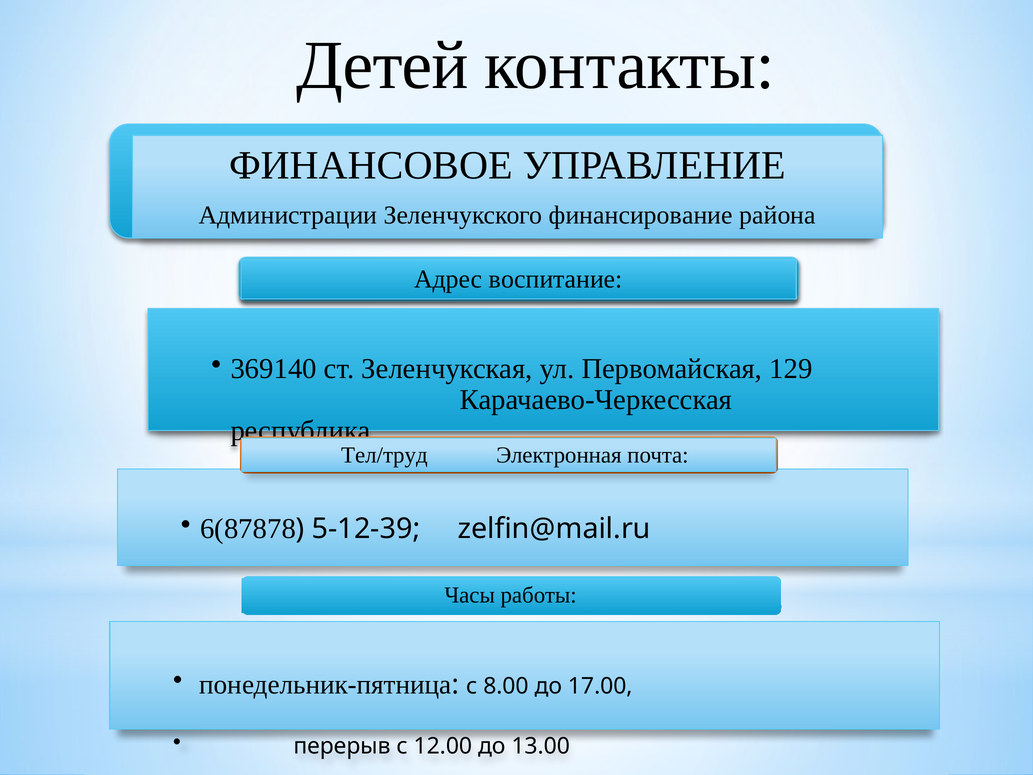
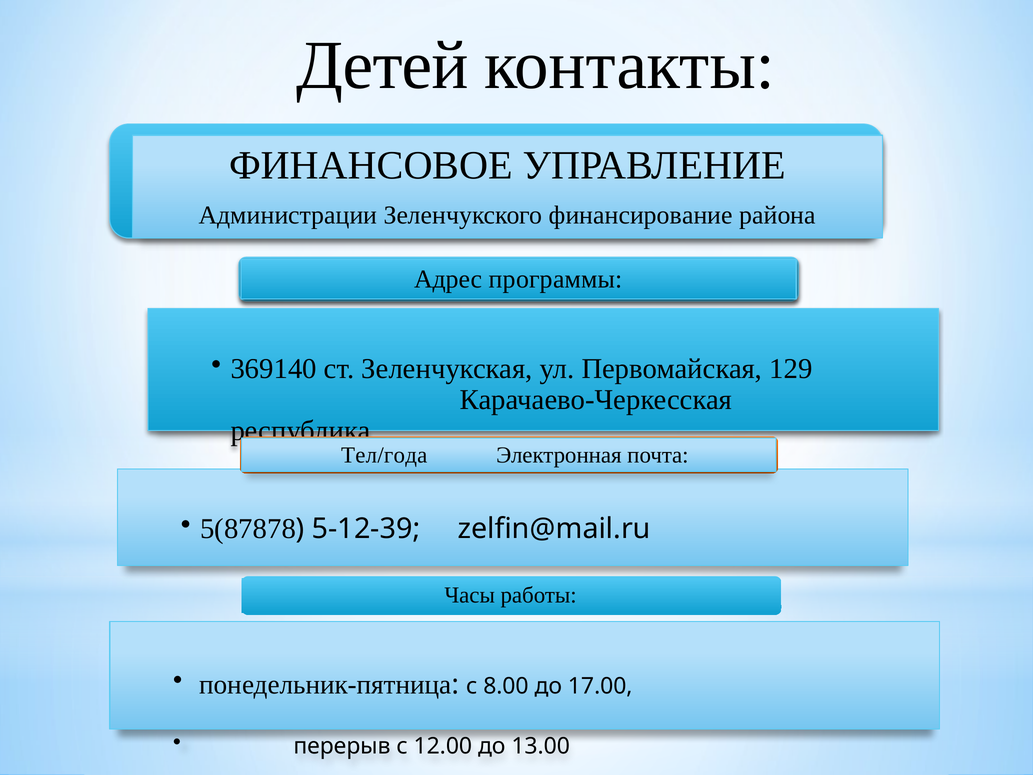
воспитание: воспитание -> программы (556, 279)
Тел/труд: Тел/труд -> Тел/года (384, 455)
6(87878: 6(87878 -> 5(87878 (248, 529)
